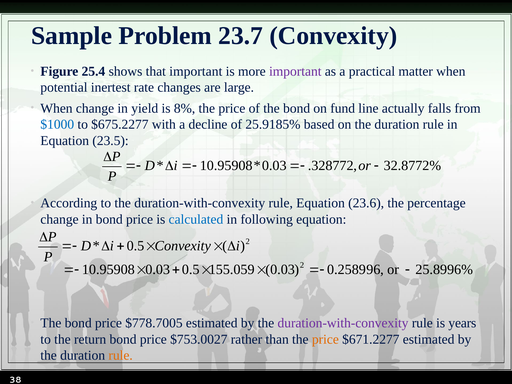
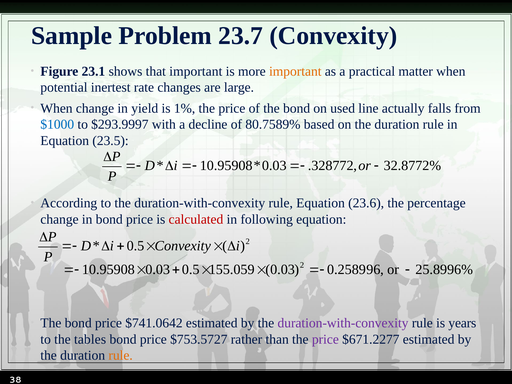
25.4: 25.4 -> 23.1 (93, 71)
important colour: purple -> orange (295, 71)
8%: 8% -> 1% (185, 108)
fund: fund -> used (343, 108)
$675.2277: $675.2277 -> $293.9997 (120, 125)
25.9185%: 25.9185% -> 80.7589% (273, 125)
calculated colour: blue -> red (196, 219)
$778.7005: $778.7005 -> $741.0642 (154, 323)
return: return -> tables (90, 339)
$753.0027: $753.0027 -> $753.5727 (199, 339)
price colour: orange -> purple (325, 339)
